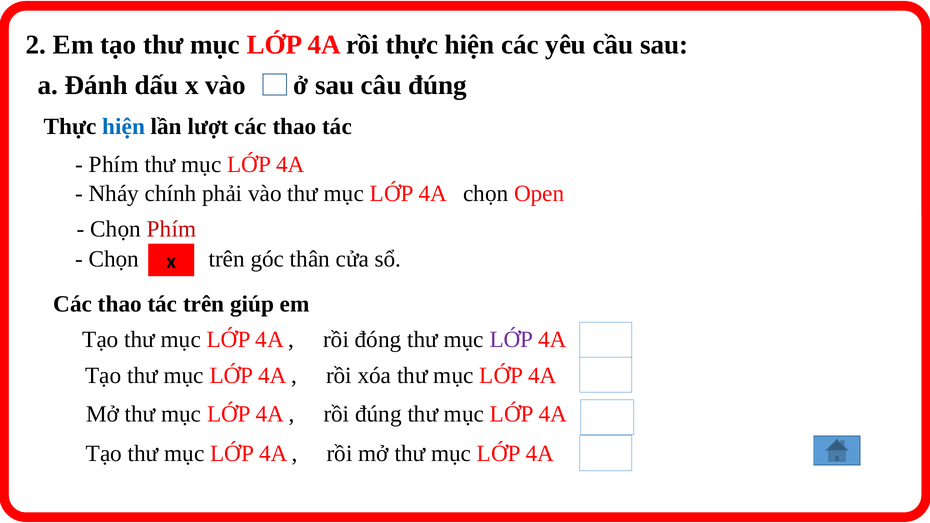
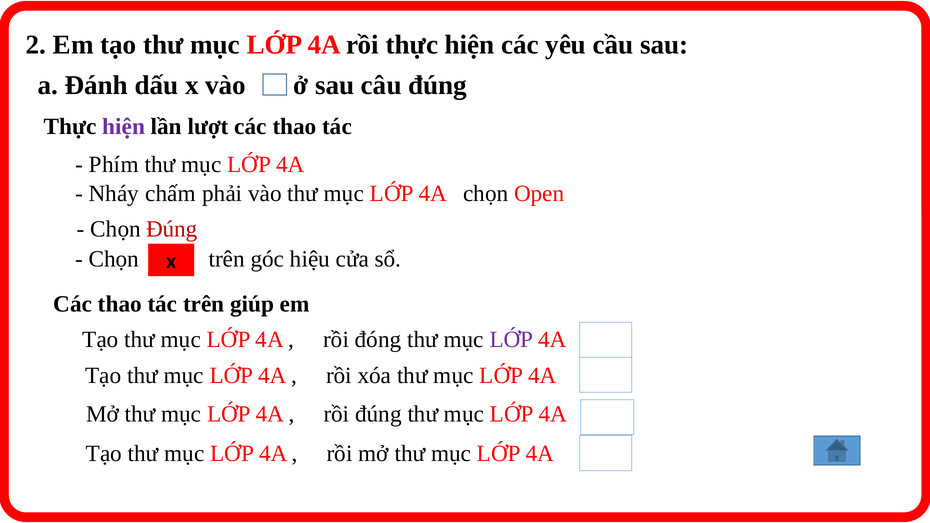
hiện colour: blue -> purple (124, 126)
chính: chính -> chấm (171, 194)
Chọn Phím: Phím -> Đúng (172, 229)
thân: thân -> hiệu (310, 259)
